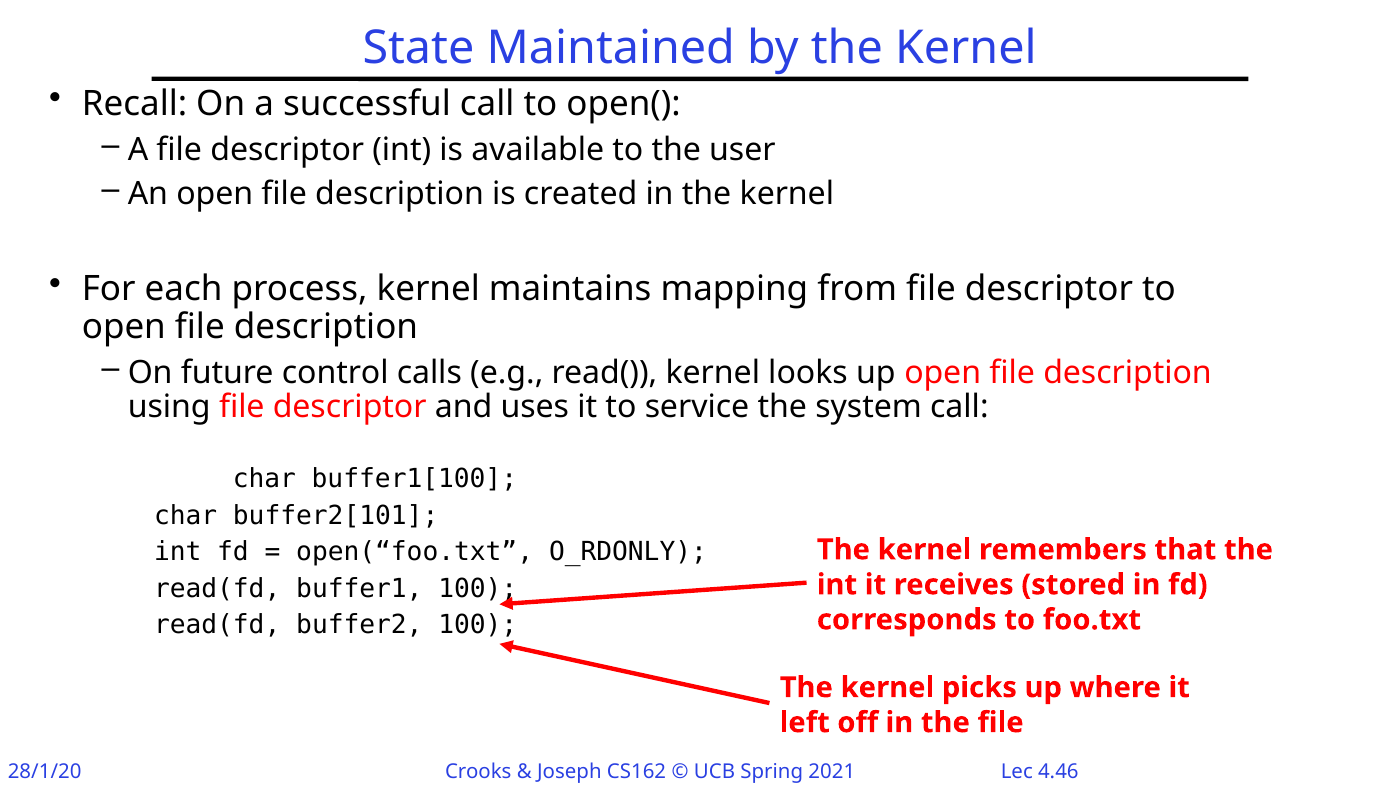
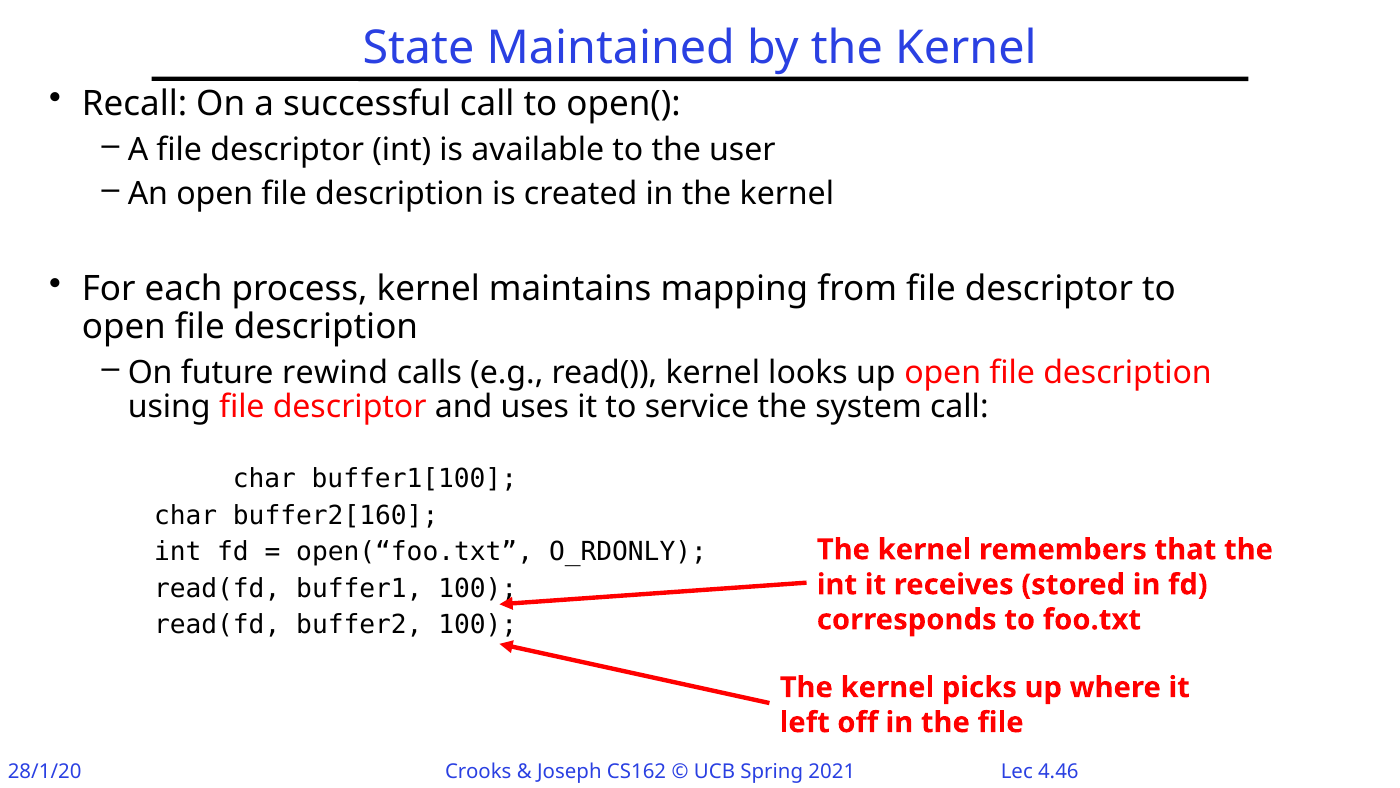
control: control -> rewind (335, 372)
buffer2[101: buffer2[101 -> buffer2[160 (336, 516)
